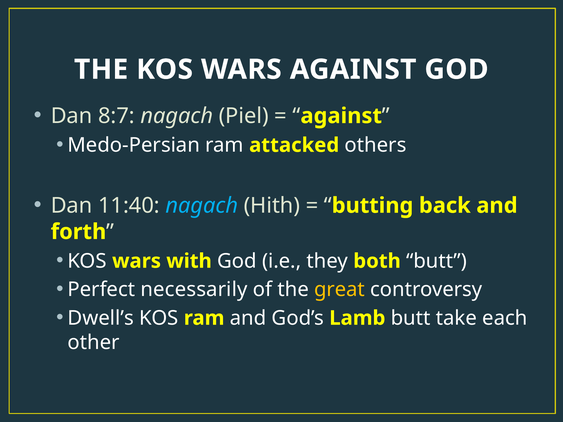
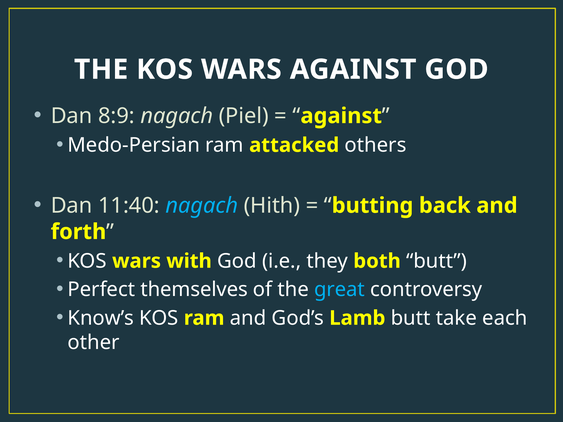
8:7: 8:7 -> 8:9 (116, 116)
necessarily: necessarily -> themselves (194, 290)
great colour: yellow -> light blue (340, 290)
Dwell’s: Dwell’s -> Know’s (101, 318)
